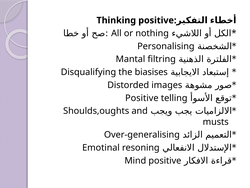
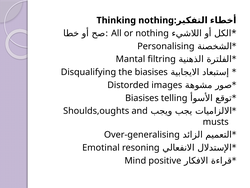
positive: positive -> nothing (156, 20)
Positive: Positive -> Biasises (142, 98)
